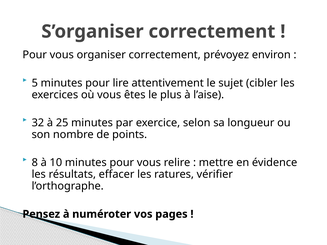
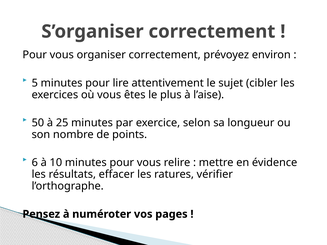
32: 32 -> 50 (38, 123)
8: 8 -> 6 (35, 163)
